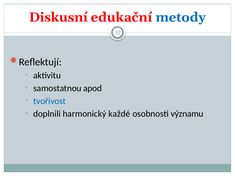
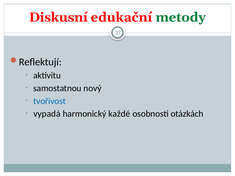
metody colour: blue -> green (181, 17)
apod: apod -> nový (93, 88)
doplnili: doplnili -> vypadá (47, 114)
významu: významu -> otázkách (187, 114)
